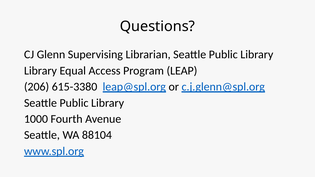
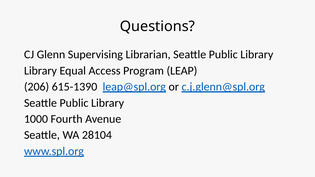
615-3380: 615-3380 -> 615-1390 (74, 87)
88104: 88104 -> 28104 (97, 135)
